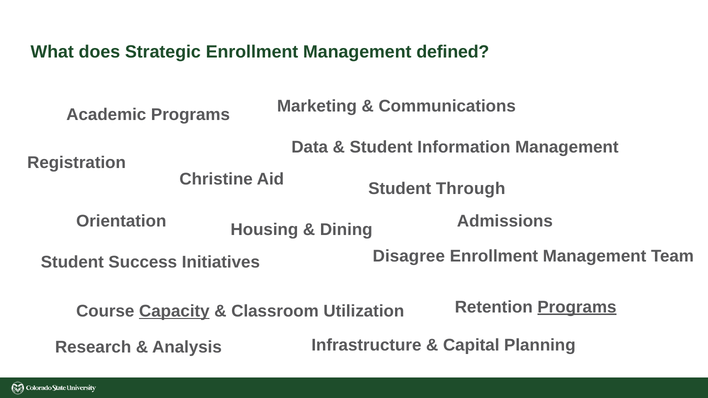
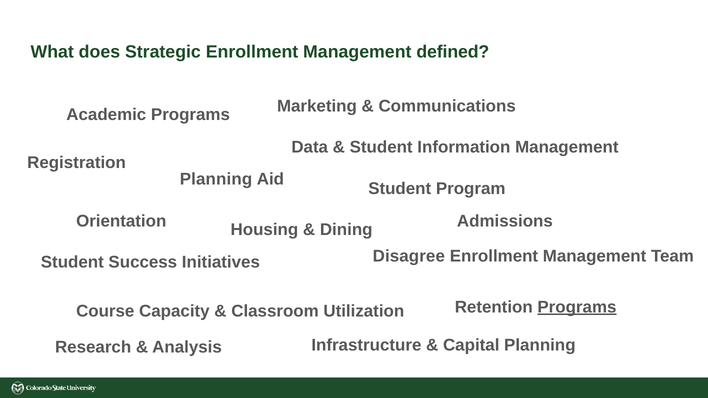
Christine: Christine -> Planning (216, 179)
Through: Through -> Program (471, 189)
Capacity underline: present -> none (174, 311)
